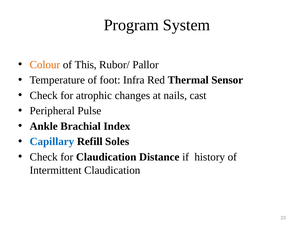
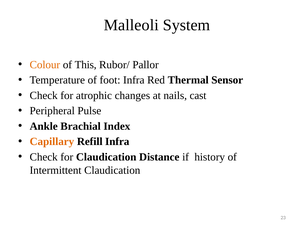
Program: Program -> Malleoli (131, 25)
Capillary colour: blue -> orange (52, 142)
Refill Soles: Soles -> Infra (117, 142)
